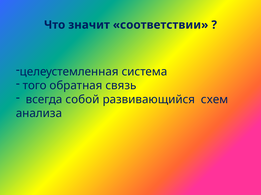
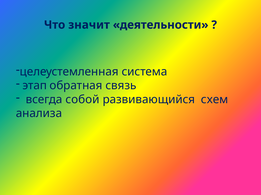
соответствии: соответствии -> деятельности (161, 25)
того: того -> этап (35, 86)
